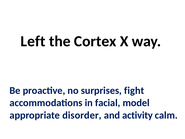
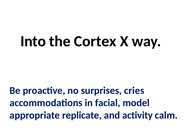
Left: Left -> Into (33, 41)
fight: fight -> cries (134, 90)
disorder: disorder -> replicate (82, 115)
